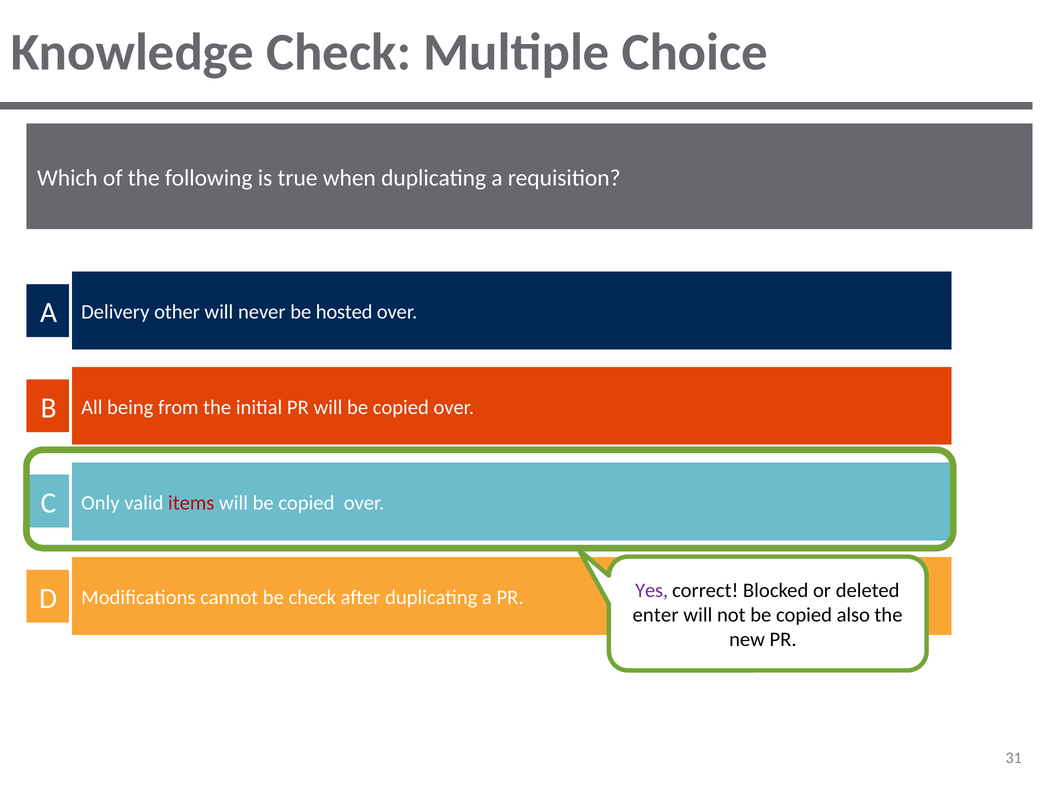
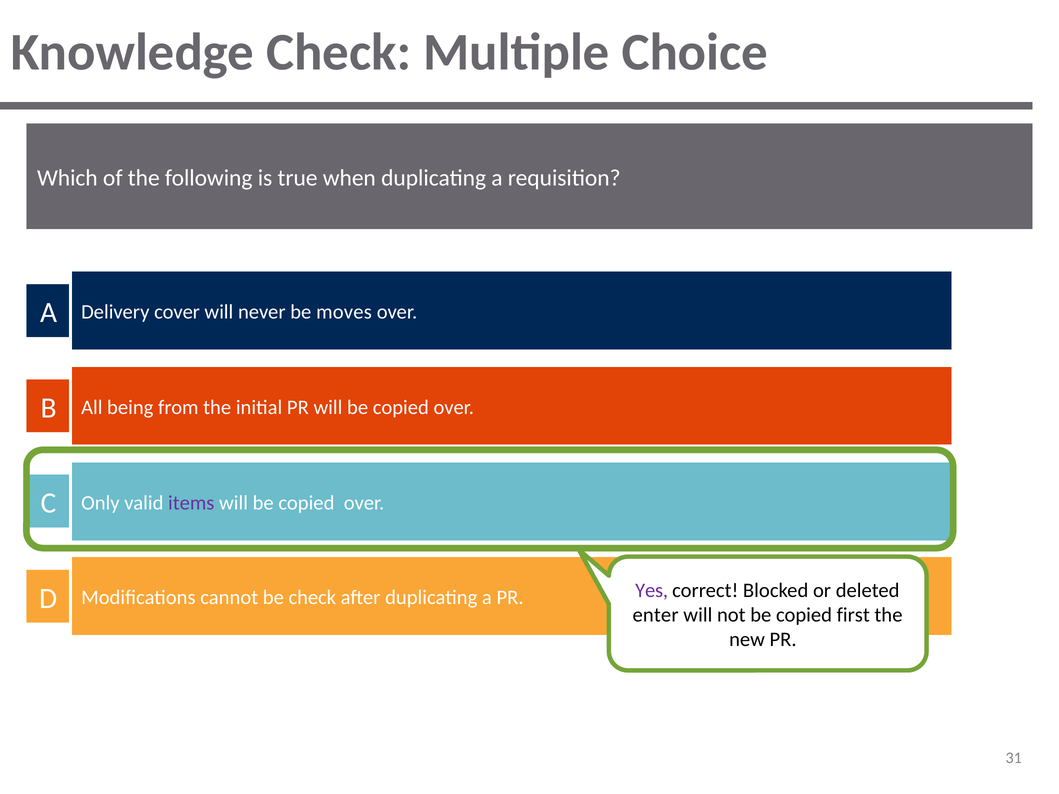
other: other -> cover (177, 312)
hosted: hosted -> moves (344, 312)
items colour: red -> purple (191, 503)
also: also -> first (853, 615)
